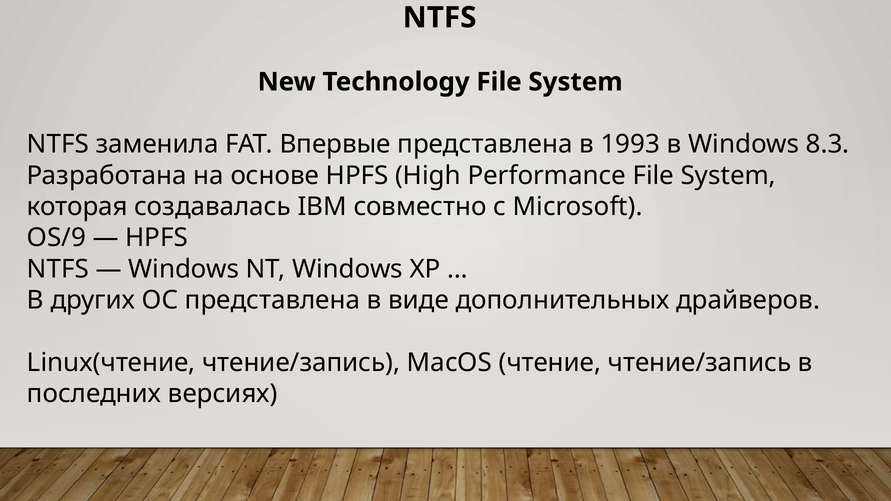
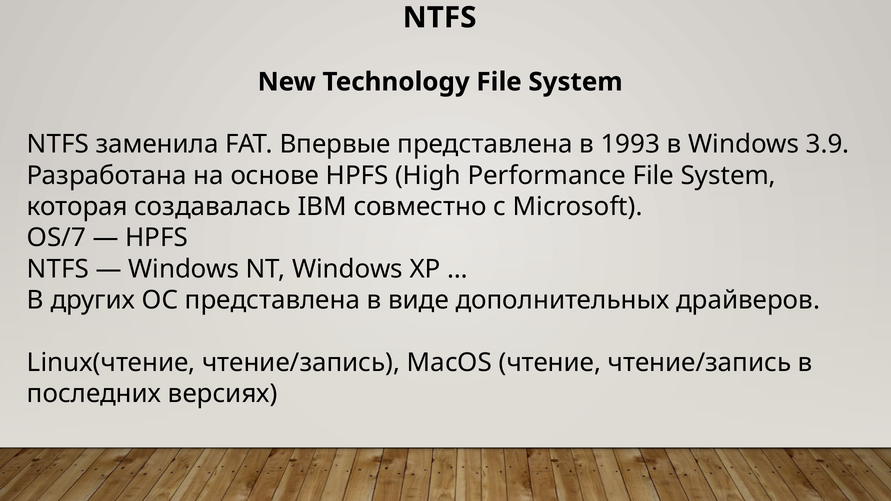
8.3: 8.3 -> 3.9 (828, 144)
OS/9: OS/9 -> OS/7 (56, 238)
